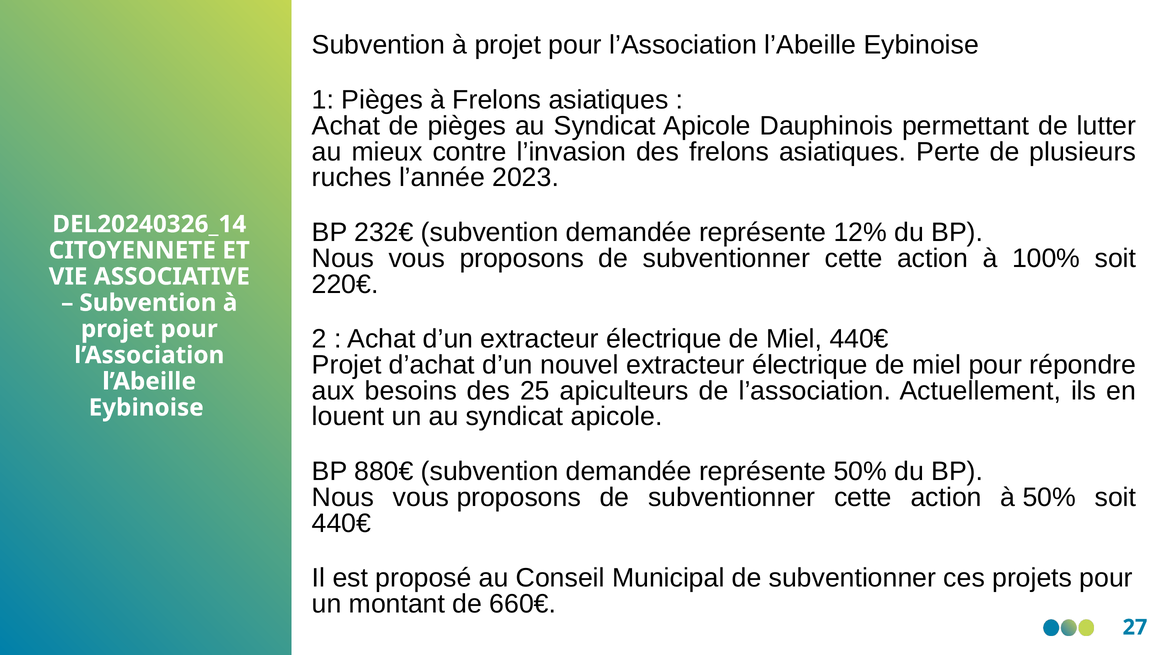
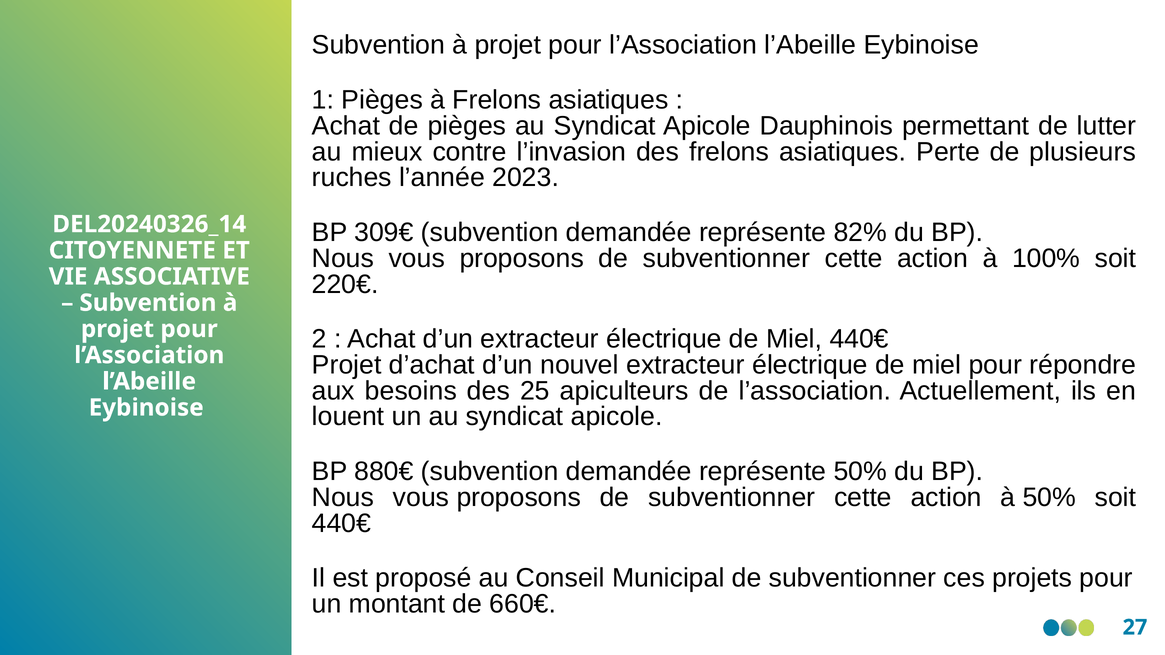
232€: 232€ -> 309€ (384, 232)
12%: 12% -> 82% (860, 232)
